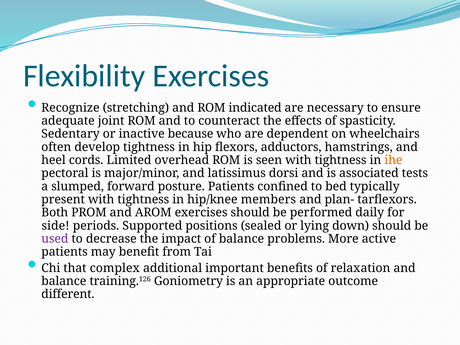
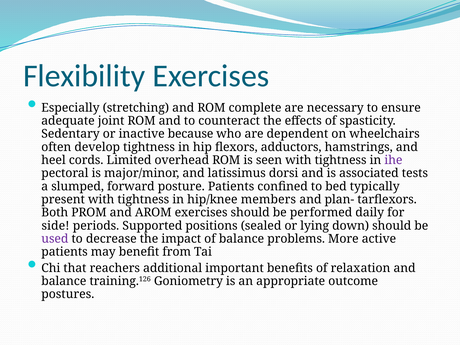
Recognize: Recognize -> Especially (70, 108)
indicated: indicated -> complete (255, 108)
ihe colour: orange -> purple (393, 160)
complex: complex -> reachers (115, 268)
different: different -> postures (68, 294)
